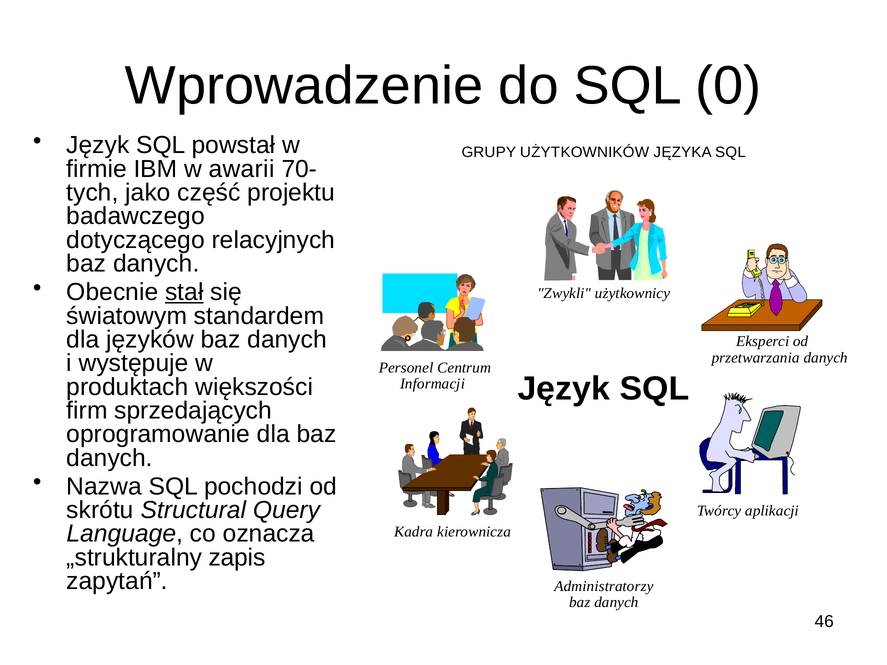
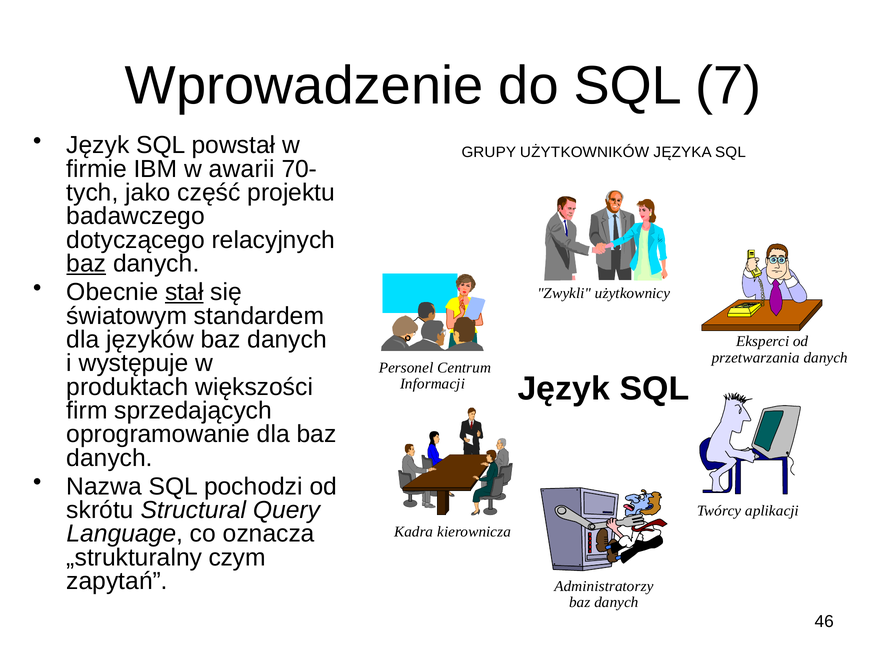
0: 0 -> 7 (728, 86)
baz underline: none -> present (86, 264)
zapis: zapis -> czym (237, 558)
